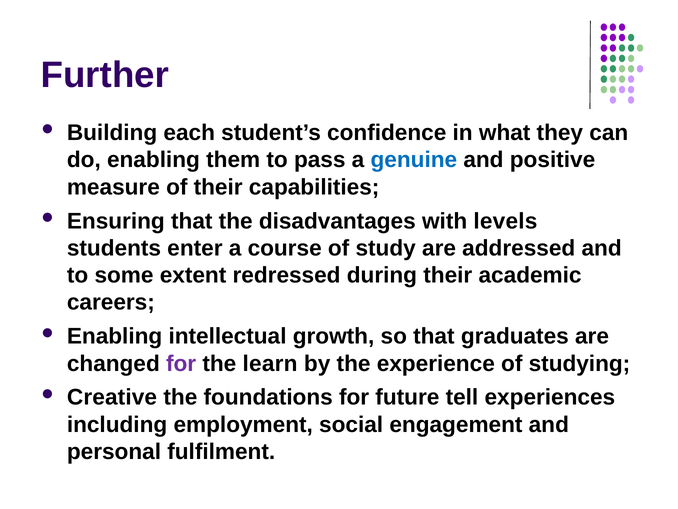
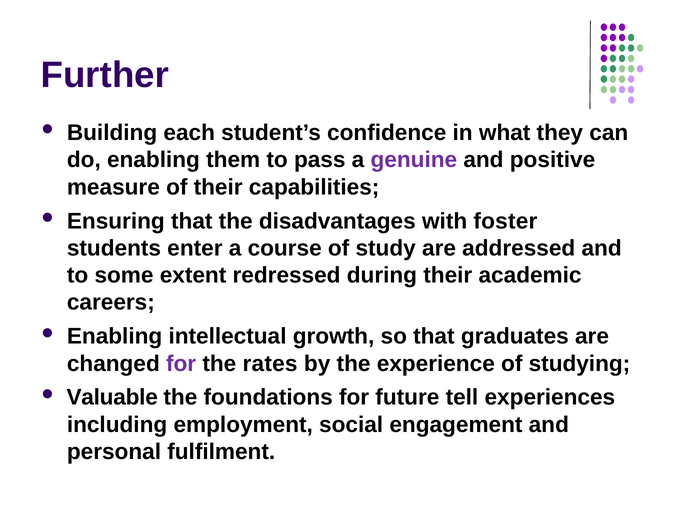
genuine colour: blue -> purple (414, 160)
levels: levels -> foster (505, 221)
learn: learn -> rates (270, 363)
Creative: Creative -> Valuable (112, 397)
